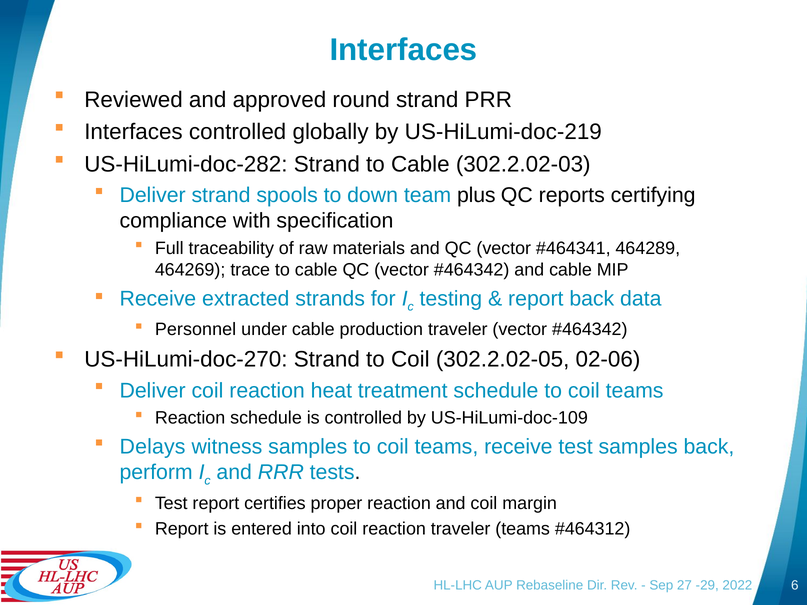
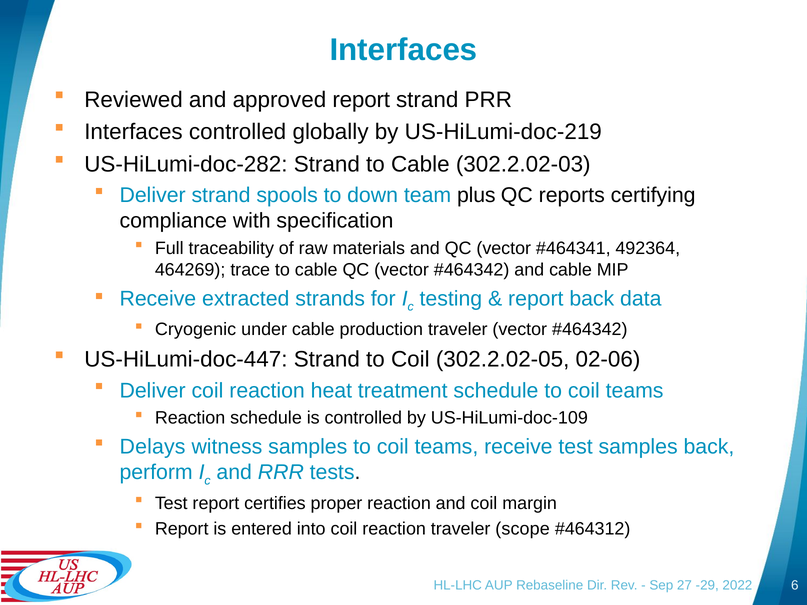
approved round: round -> report (361, 100)
464289: 464289 -> 492364 (648, 248)
Personnel: Personnel -> Cryogenic (196, 330)
US-HiLumi-doc-270: US-HiLumi-doc-270 -> US-HiLumi-doc-447 (186, 360)
traveler teams: teams -> scope (523, 529)
